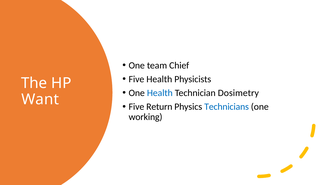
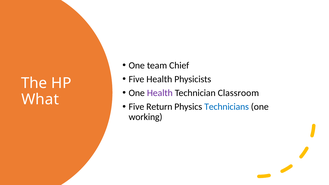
Health colour: blue -> purple (160, 93)
Dosimetry: Dosimetry -> Classroom (238, 93)
Want: Want -> What (40, 99)
